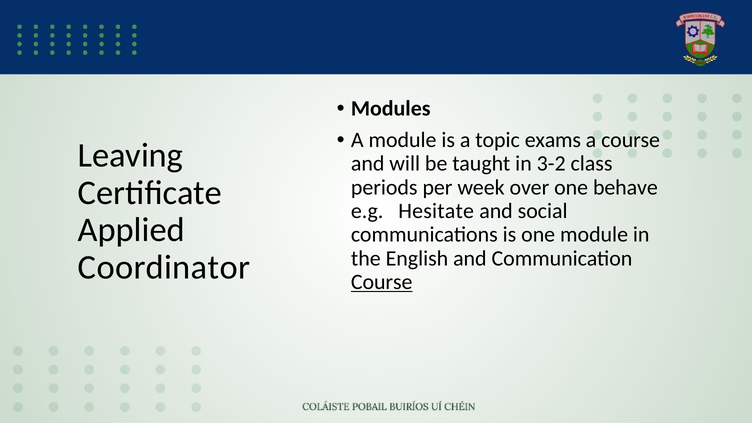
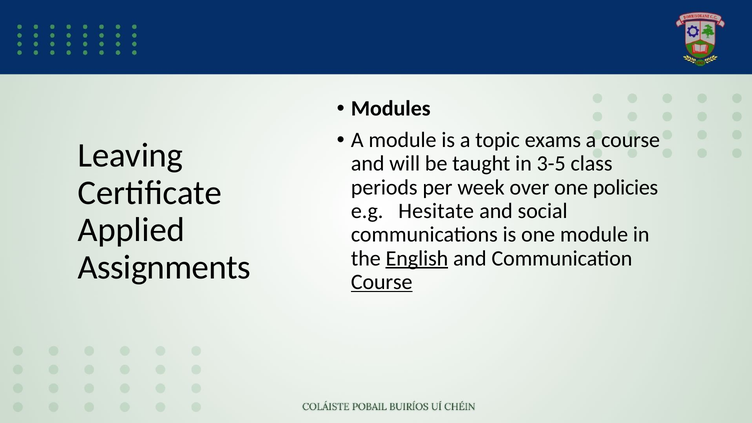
3-2: 3-2 -> 3-5 (551, 164)
behave: behave -> policies (625, 187)
English underline: none -> present (417, 258)
Coordinator: Coordinator -> Assignments (164, 267)
